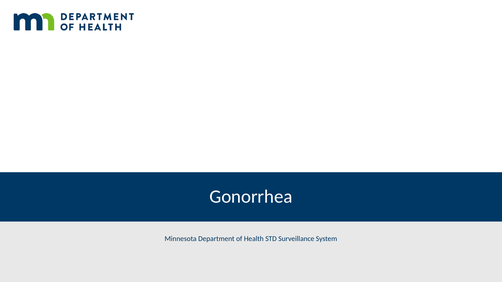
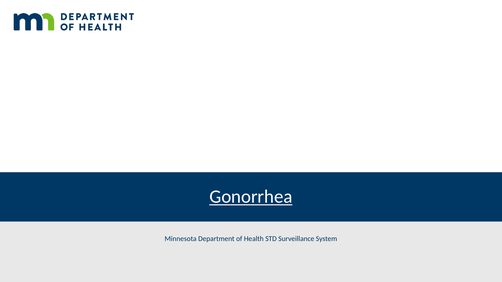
Gonorrhea underline: none -> present (251, 197)
